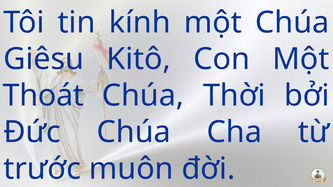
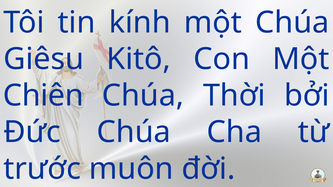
Thoát: Thoát -> Chiên (43, 96)
